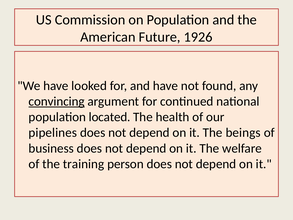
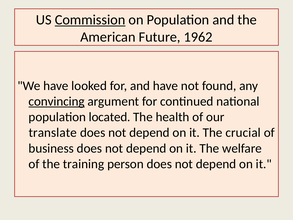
Commission underline: none -> present (90, 20)
1926: 1926 -> 1962 (198, 37)
pipelines: pipelines -> translate (53, 133)
beings: beings -> crucial (243, 133)
